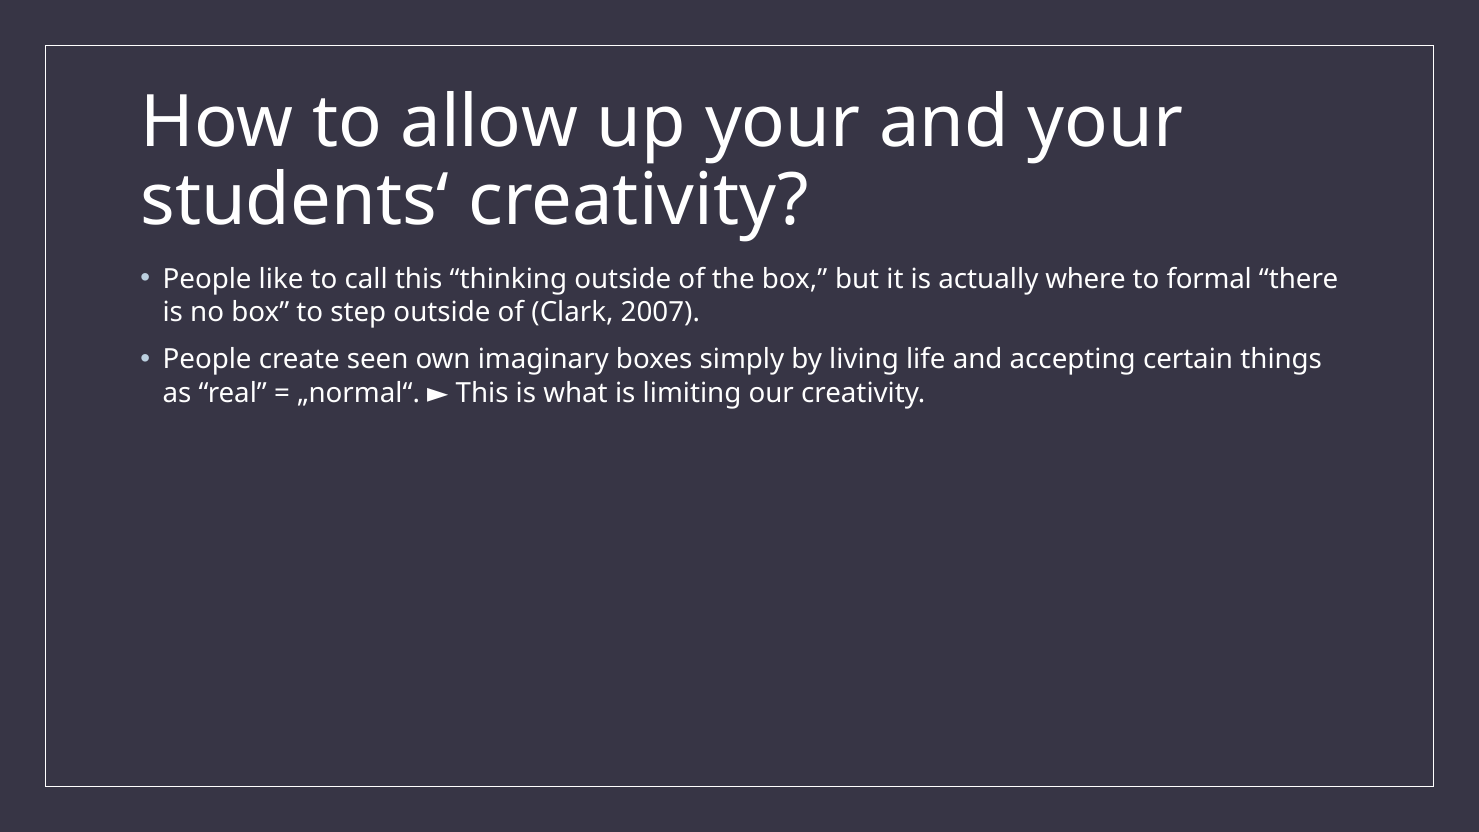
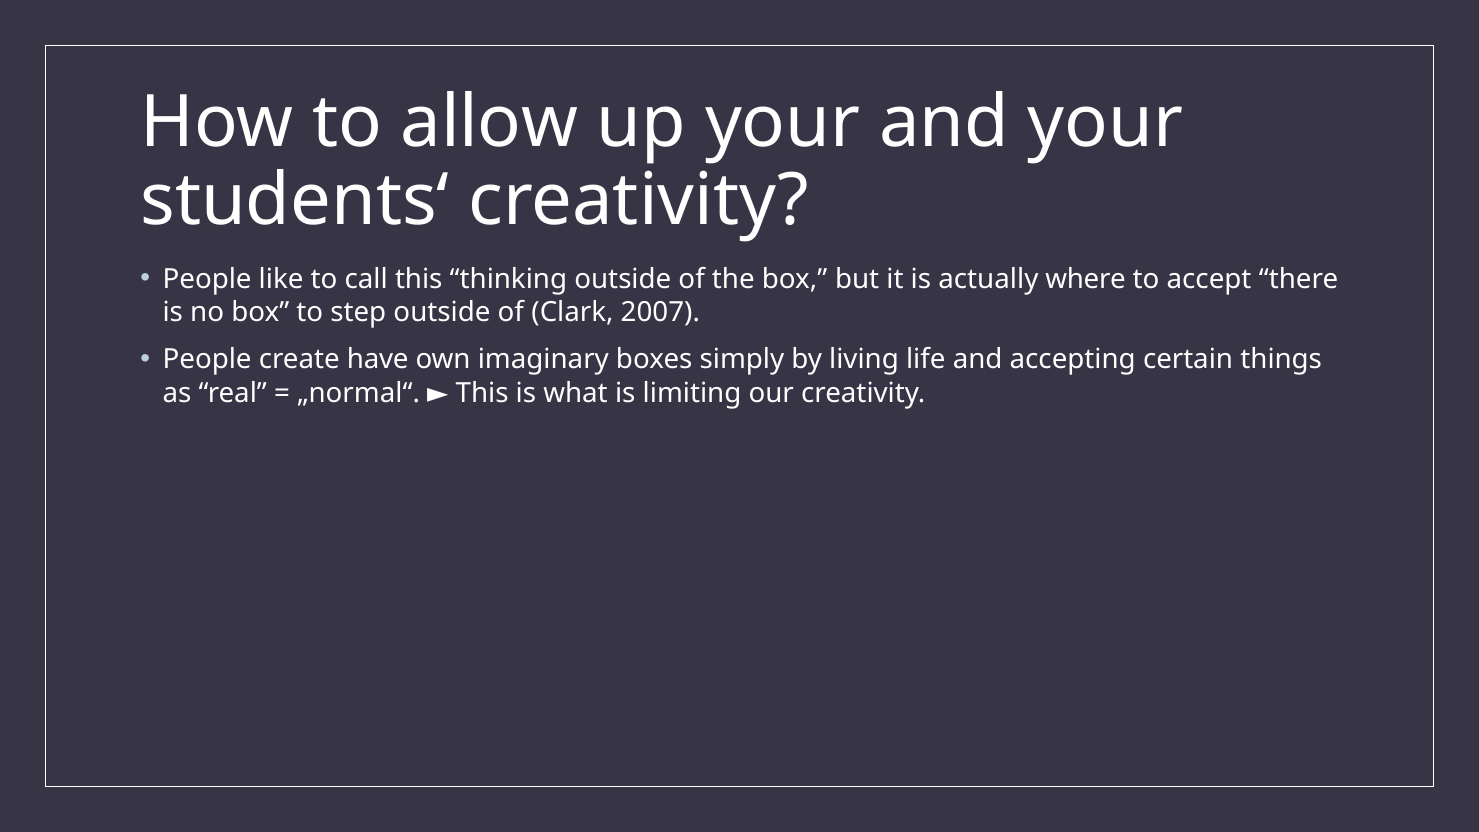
formal: formal -> accept (1209, 279)
seen: seen -> have (378, 360)
